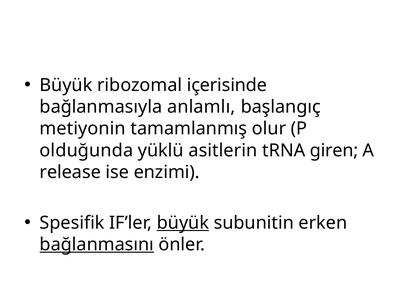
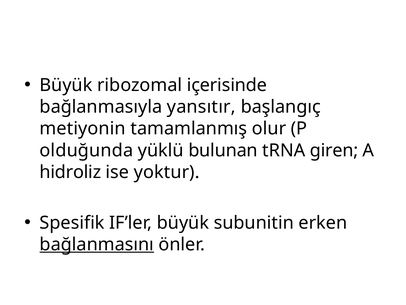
anlamlı: anlamlı -> yansıtır (201, 107)
asitlerin: asitlerin -> bulunan (223, 150)
release: release -> hidroliz (70, 172)
enzimi: enzimi -> yoktur (167, 172)
büyük underline: present -> none (183, 222)
